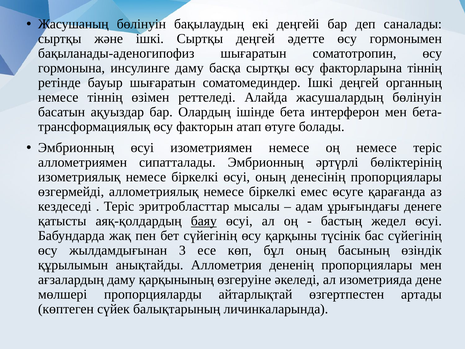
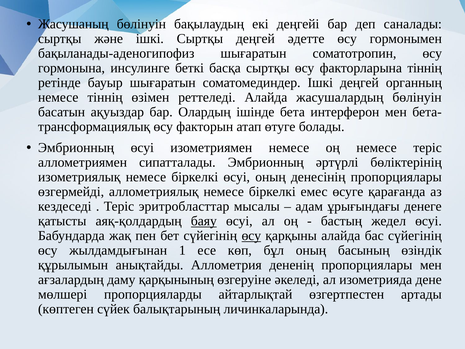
инсулинге даму: даму -> беткі (189, 68)
өсу underline: none -> present (251, 236)
қарқыны түсінік: түсінік -> алайда (341, 236)
3: 3 -> 1 (182, 250)
